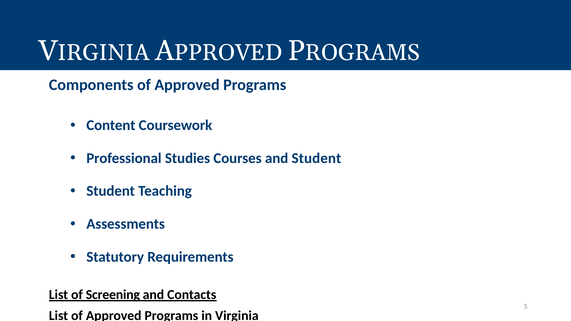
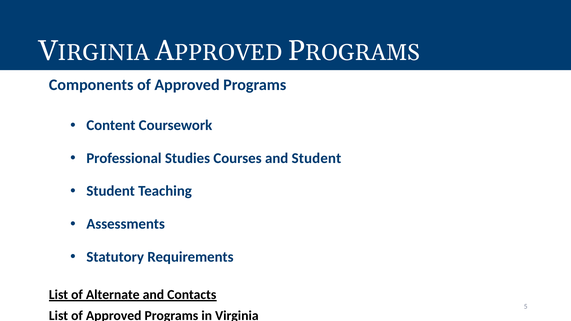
Screening: Screening -> Alternate (113, 295)
